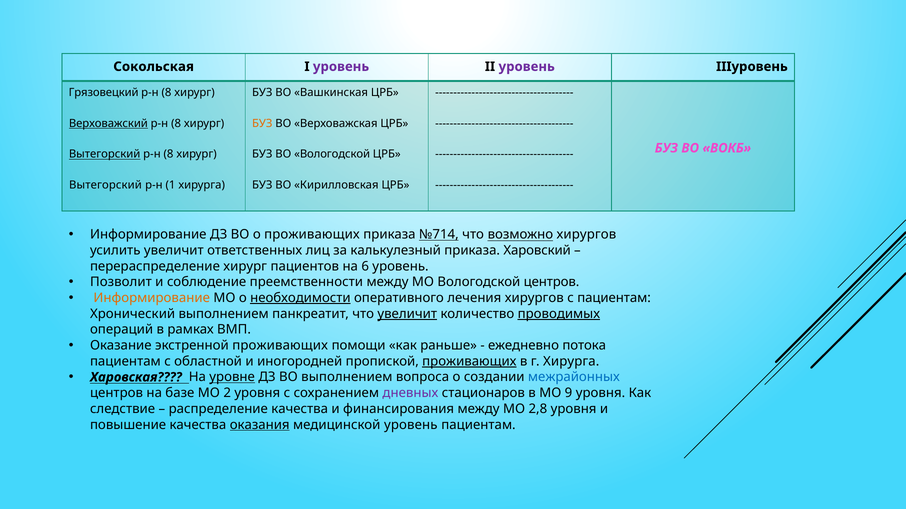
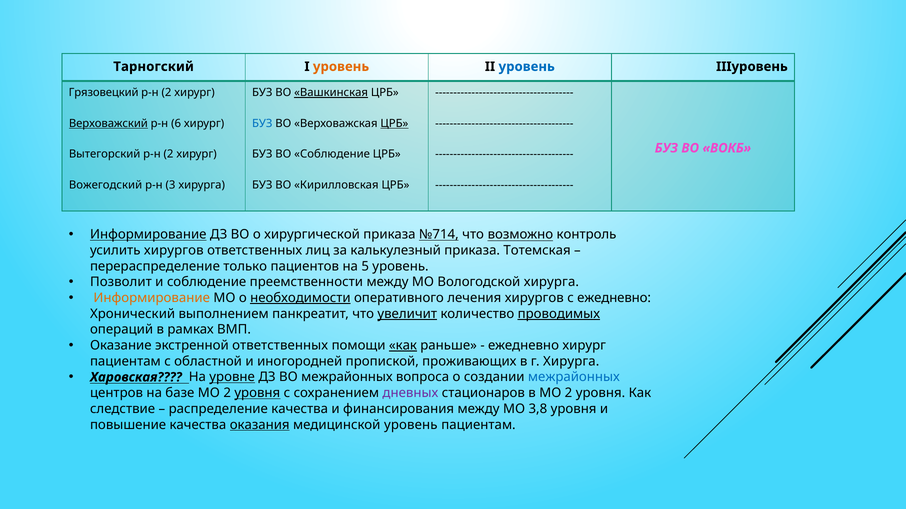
Сокольская: Сокольская -> Тарногский (154, 67)
уровень colour: purple -> orange (341, 67)
уровень colour: purple -> blue (527, 67)
8: 8 -> 2 (166, 93)
Вашкинская underline: none -> present (331, 93)
8: 8 -> 6 (176, 124)
БУЗ colour: orange -> blue (262, 124)
ЦРБ underline: none -> present (394, 124)
Вытегорский underline: present -> none (105, 154)
8: 8 -> 2 (169, 154)
ВО Вологодской: Вологодской -> Соблюдение (332, 154)
Вытегорский: Вытегорский -> Вожегодский (106, 185)
1: 1 -> 3 (171, 185)
Информирование underline: none -> present (148, 235)
о проживающих: проживающих -> хирургической (312, 235)
возможно хирургов: хирургов -> контроль (587, 235)
усилить увеличит: увеличит -> хирургов (174, 251)
Харовский: Харовский -> Тотемская (537, 251)
перераспределение хирург: хирург -> только (245, 267)
6: 6 -> 5 (365, 267)
Вологодской центров: центров -> хирурга (551, 282)
с пациентам: пациентам -> ежедневно (614, 298)
экстренной проживающих: проживающих -> ответственных (280, 346)
как underline: none -> present (403, 346)
ежедневно потока: потока -> хирург (584, 346)
проживающих underline: present -> none (469, 362)
ВО выполнением: выполнением -> межрайонных (347, 378)
уровня underline: none -> present (257, 393)
в МО 9: 9 -> 2 (569, 393)
2,8: 2,8 -> 3,8 (538, 409)
